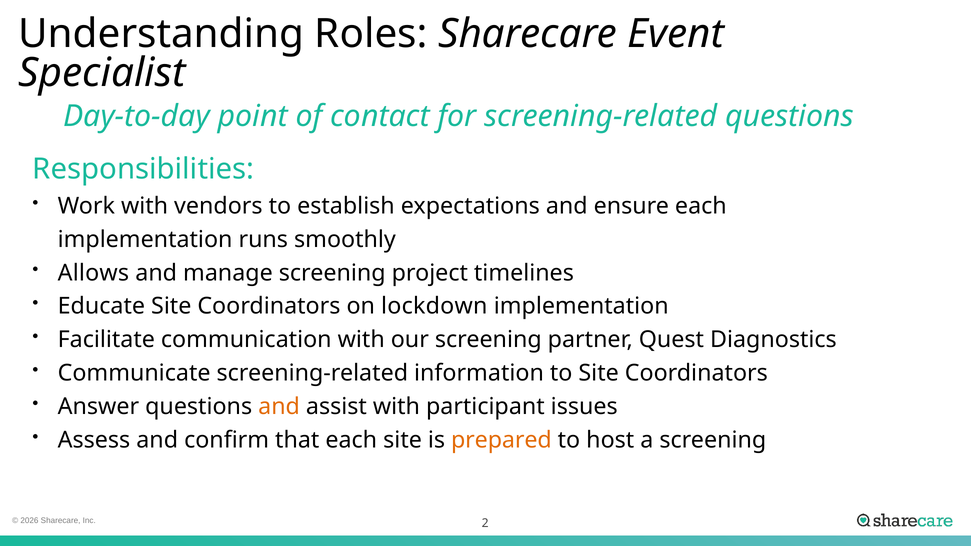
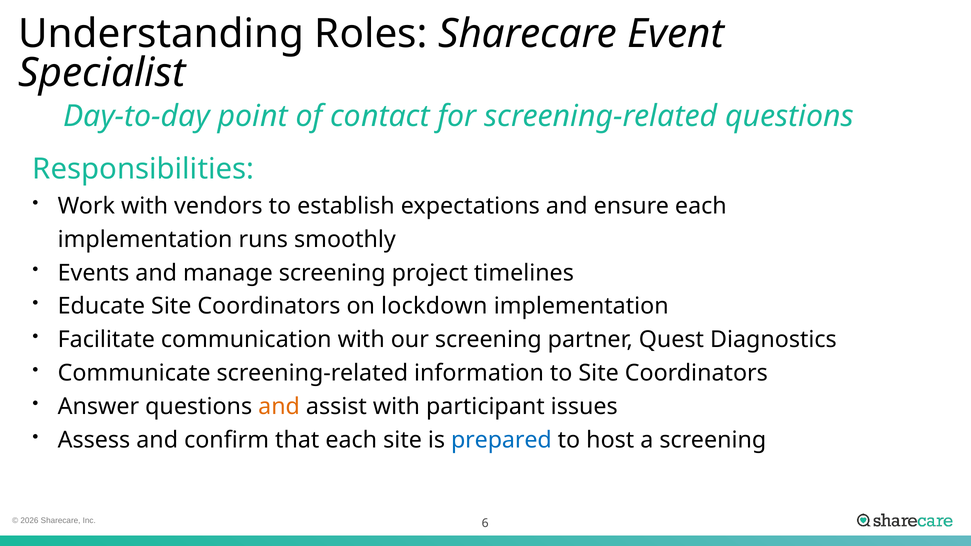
Allows: Allows -> Events (94, 273)
prepared colour: orange -> blue (501, 440)
2: 2 -> 6 (485, 524)
